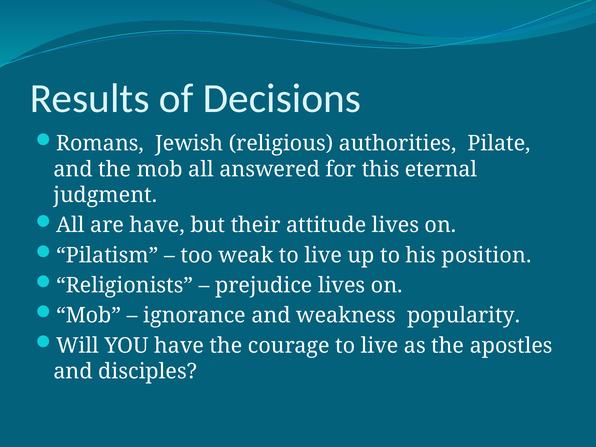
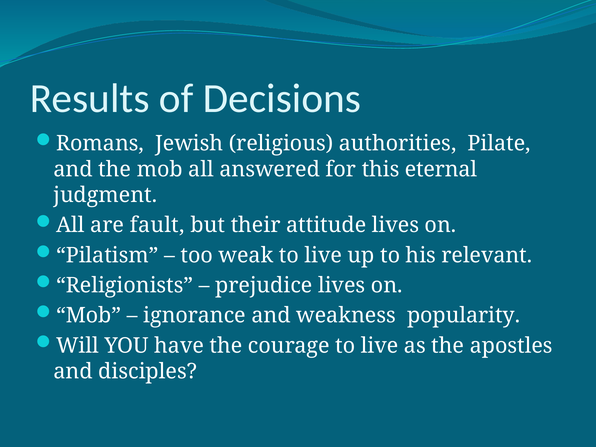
are have: have -> fault (157, 225)
position: position -> relevant (487, 255)
